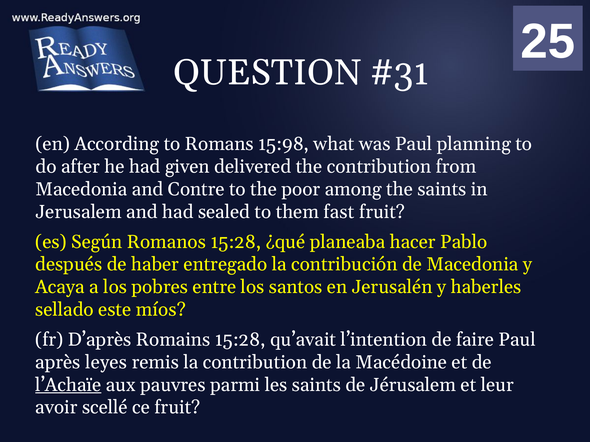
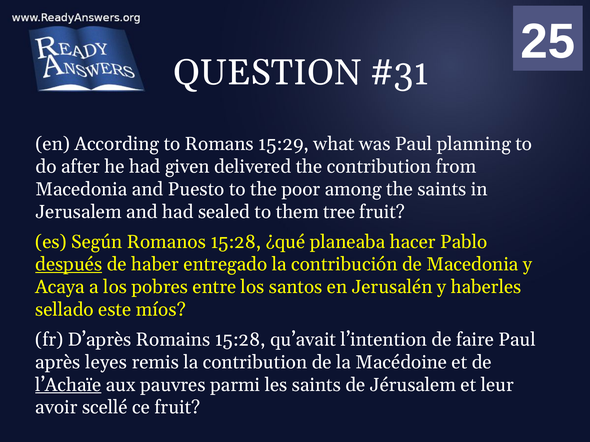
15:98: 15:98 -> 15:29 (284, 144)
Contre: Contre -> Puesto (196, 189)
fast: fast -> tree (339, 212)
después underline: none -> present (69, 265)
